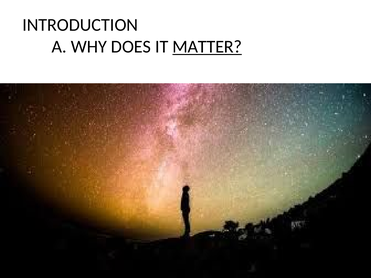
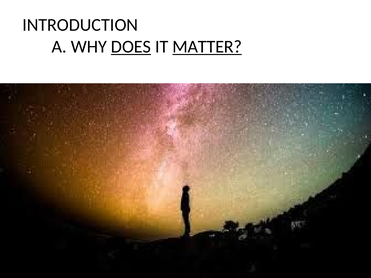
DOES underline: none -> present (131, 47)
